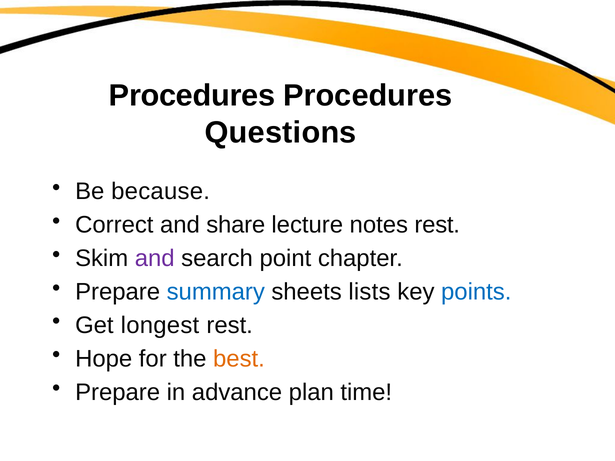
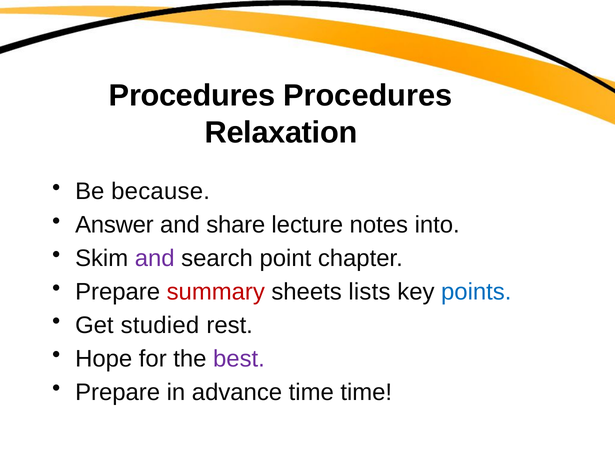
Questions: Questions -> Relaxation (281, 133)
Correct: Correct -> Answer (114, 225)
notes rest: rest -> into (437, 225)
summary colour: blue -> red (216, 292)
longest: longest -> studied (160, 326)
best colour: orange -> purple (239, 359)
advance plan: plan -> time (311, 393)
